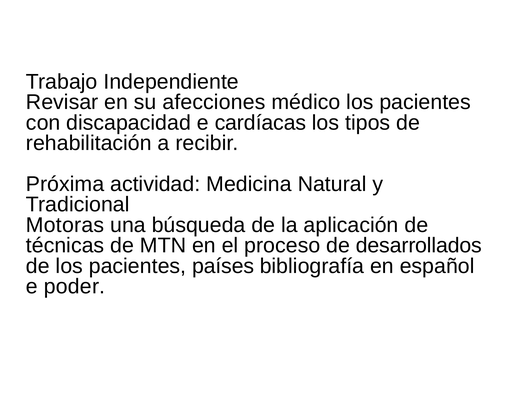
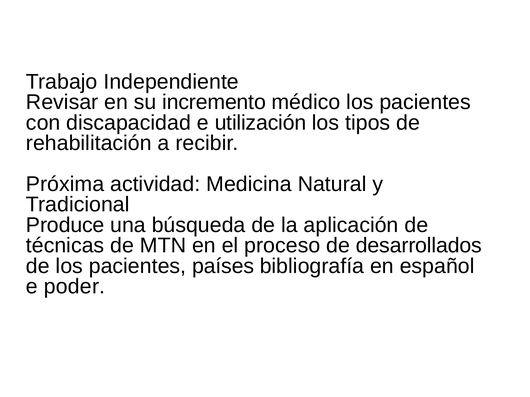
afecciones: afecciones -> incremento (214, 102)
cardíacas: cardíacas -> utilización (260, 123)
Motoras: Motoras -> Produce (65, 225)
